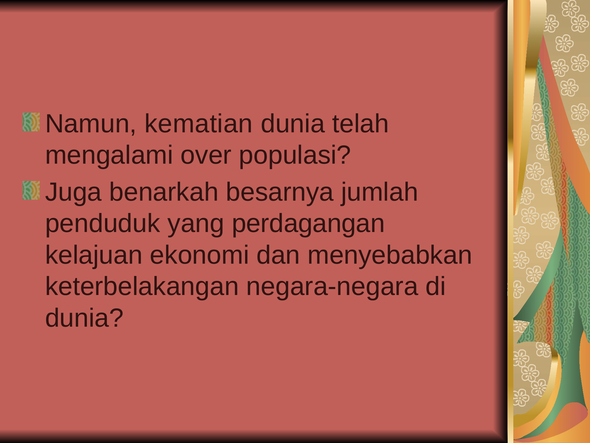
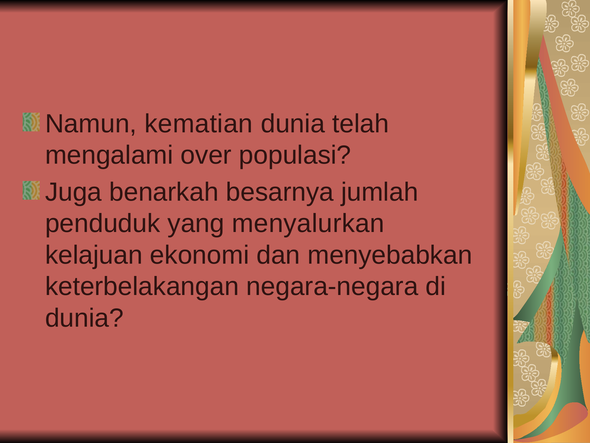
perdagangan: perdagangan -> menyalurkan (308, 223)
